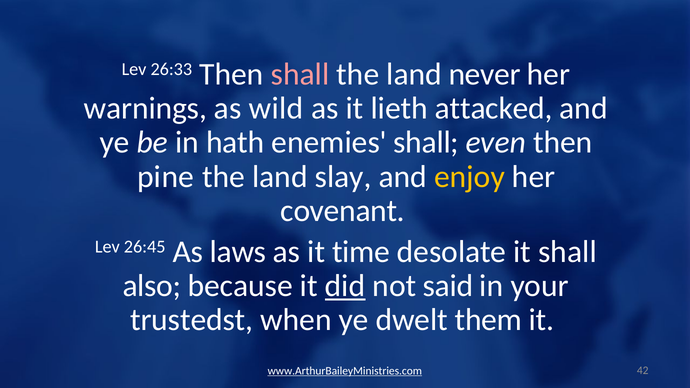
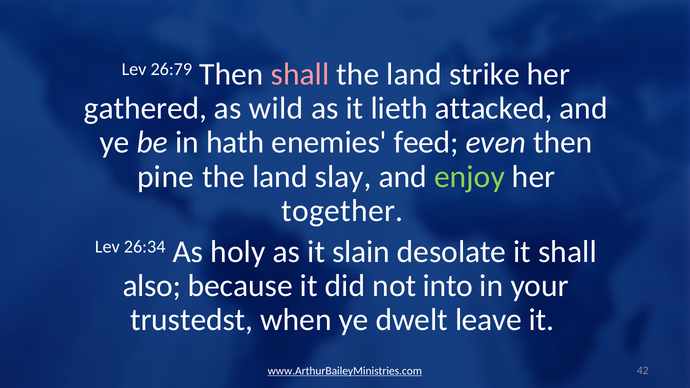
26:33: 26:33 -> 26:79 (171, 69)
never: never -> strike (484, 74)
warnings: warnings -> gathered (145, 108)
enemies shall: shall -> feed (426, 143)
enjoy colour: yellow -> light green (469, 177)
covenant: covenant -> together (342, 211)
26:45: 26:45 -> 26:34 (145, 247)
laws: laws -> holy (238, 252)
time: time -> slain (361, 252)
did underline: present -> none (345, 286)
said: said -> into (448, 286)
them: them -> leave (488, 320)
